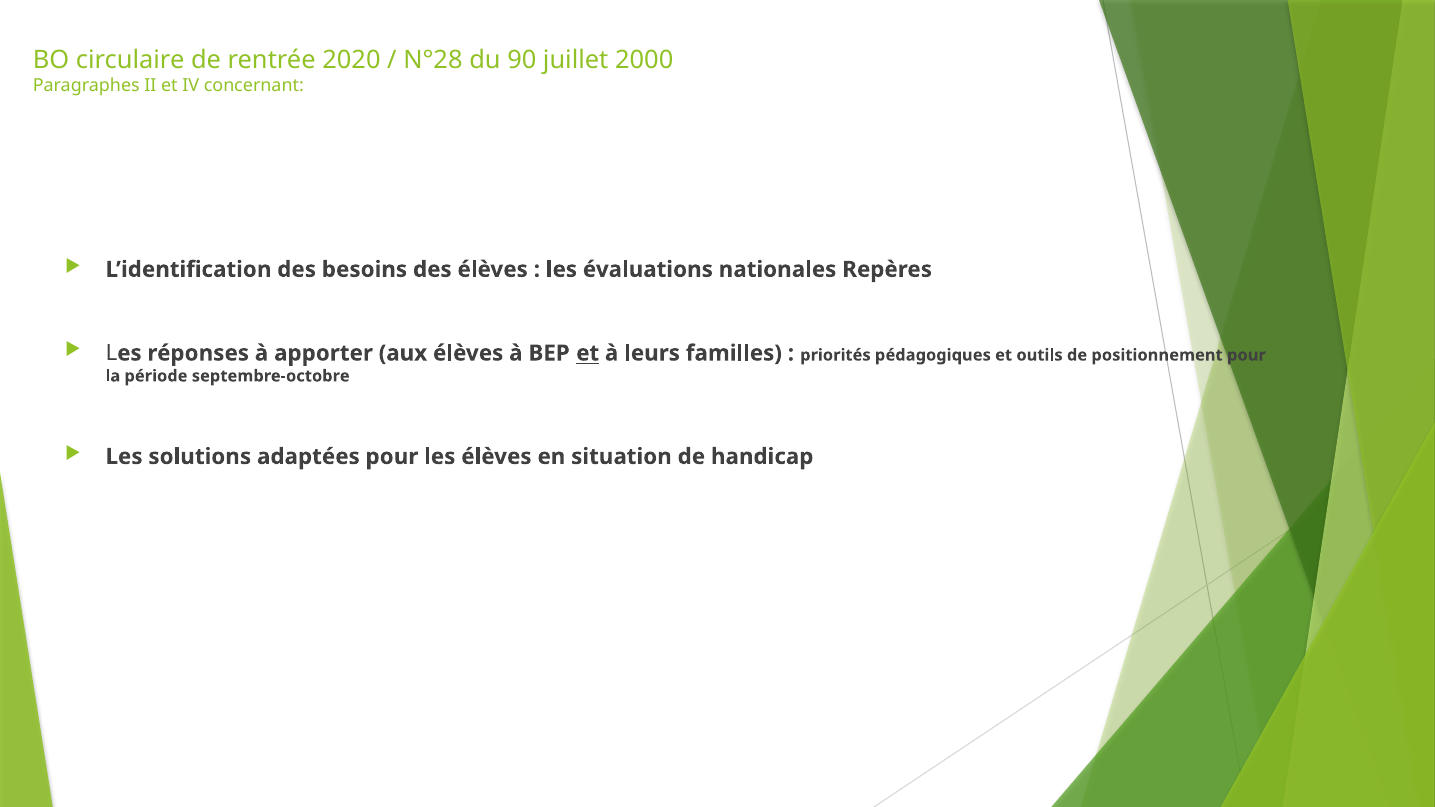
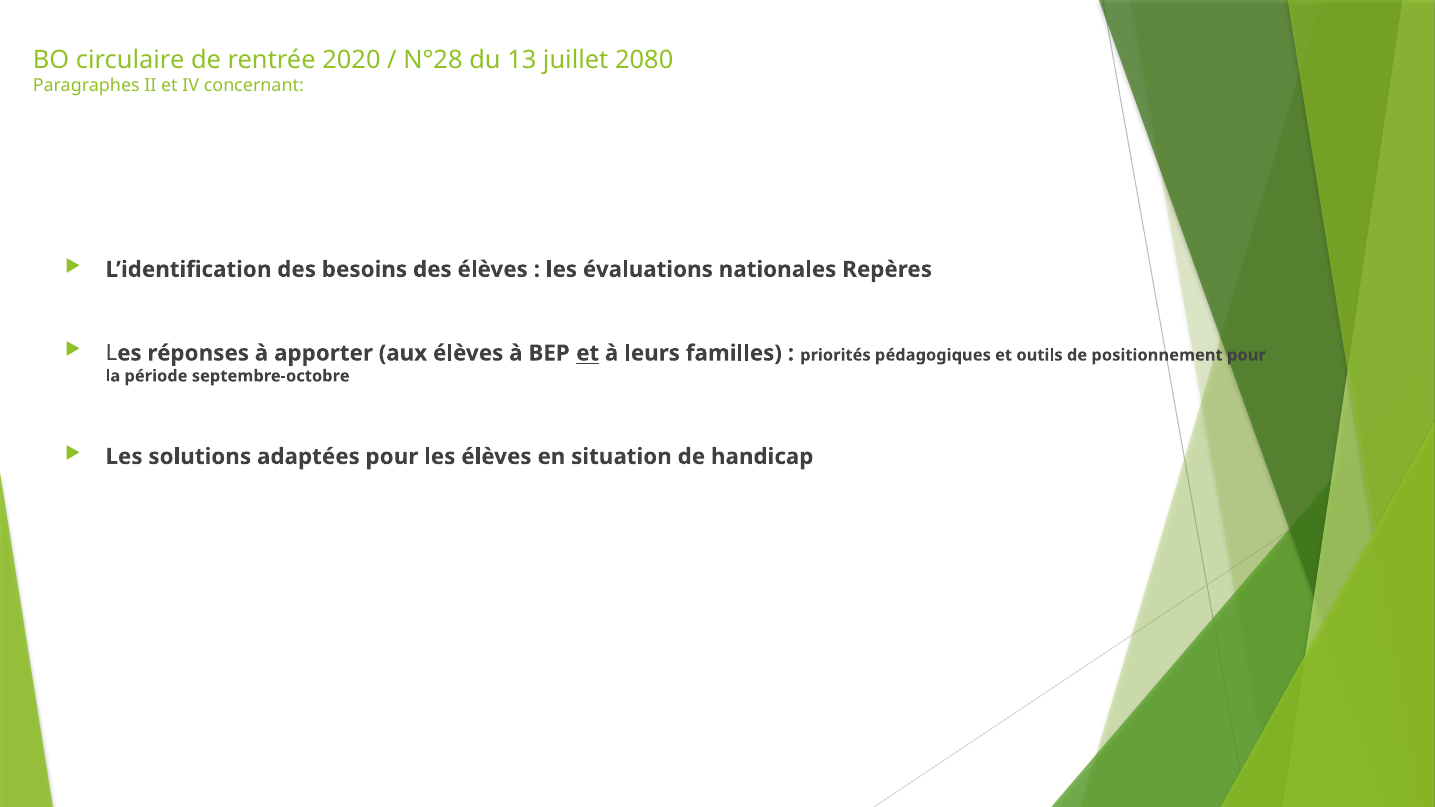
90: 90 -> 13 (522, 60)
2000: 2000 -> 2080 (644, 60)
